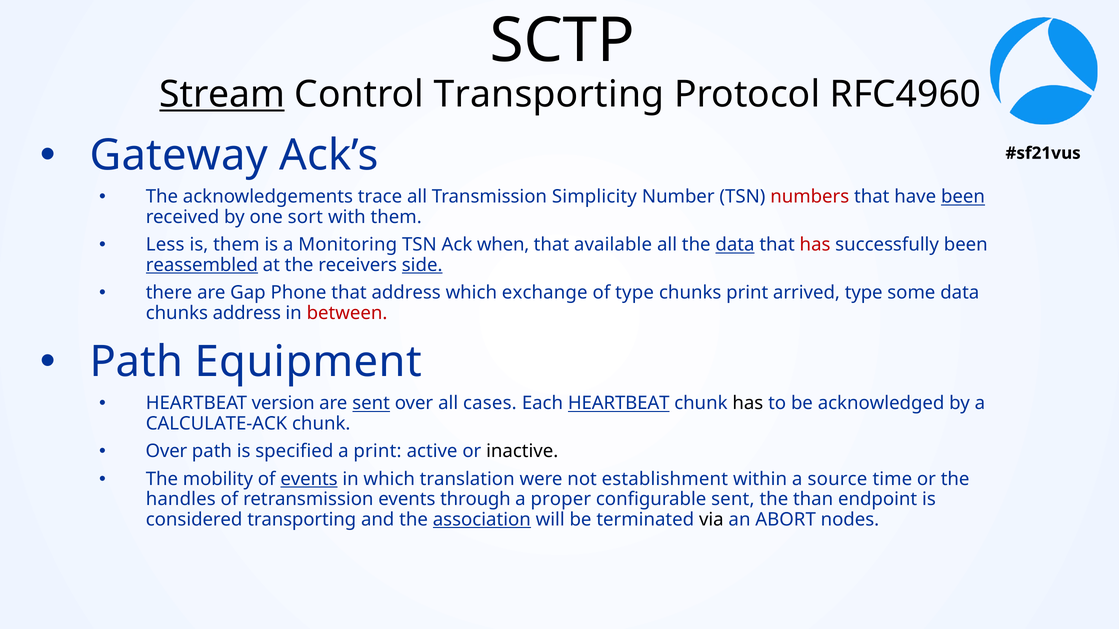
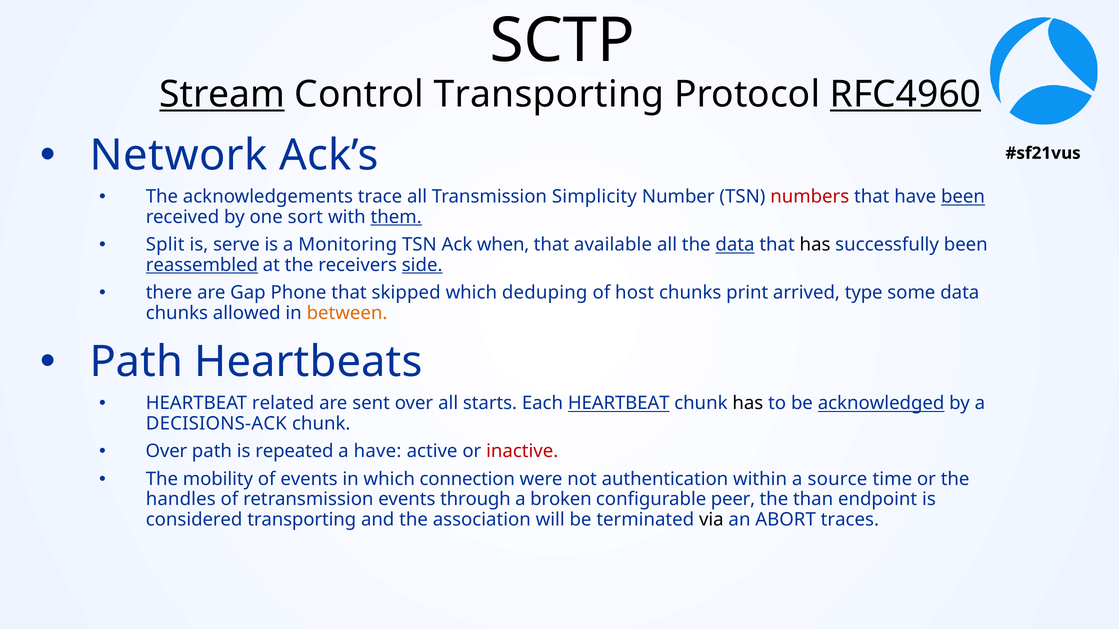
RFC4960 underline: none -> present (906, 95)
Gateway: Gateway -> Network (179, 156)
them underline: none -> present (396, 217)
Less: Less -> Split (165, 245)
is them: them -> serve (236, 245)
has colour: red -> black (815, 245)
that address: address -> skipped (406, 293)
exchange: exchange -> deduping (545, 293)
of type: type -> host (635, 293)
chunks address: address -> allowed (247, 313)
between colour: red -> orange (347, 313)
Equipment: Equipment -> Heartbeats (308, 362)
version: version -> related (283, 404)
sent underline: present -> none (371, 404)
cases: cases -> starts (490, 404)
acknowledged underline: none -> present (881, 404)
CALCULATE-ACK: CALCULATE-ACK -> DECISIONS-ACK (216, 424)
specified: specified -> repeated (294, 452)
a print: print -> have (378, 452)
inactive colour: black -> red (522, 452)
events underline: present -> none (309, 480)
translation: translation -> connection (467, 480)
establishment: establishment -> authentication (665, 480)
proper: proper -> broken (561, 500)
configurable sent: sent -> peer (733, 500)
association underline: present -> none (482, 520)
nodes: nodes -> traces (850, 520)
